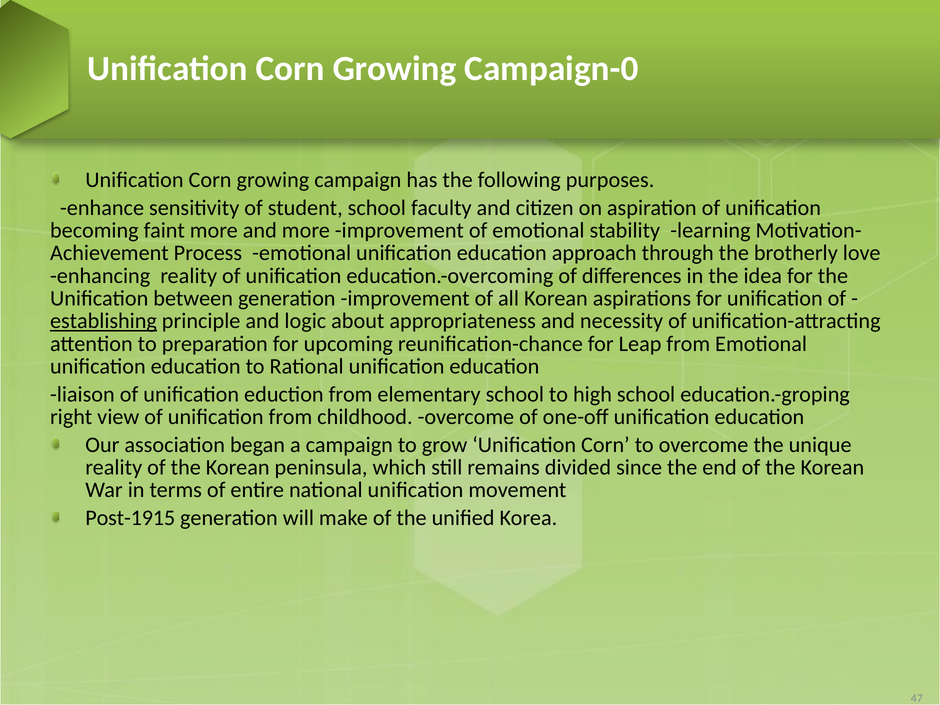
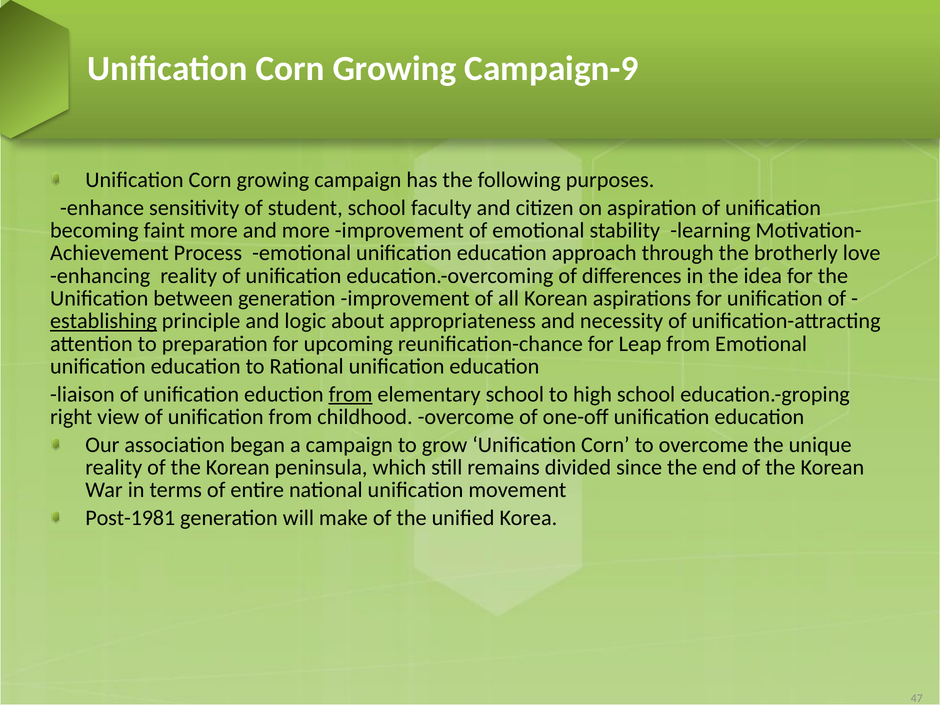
Campaign-0: Campaign-0 -> Campaign-9 (551, 68)
from underline: none -> present (351, 394)
Post-1915: Post-1915 -> Post-1981 (130, 518)
